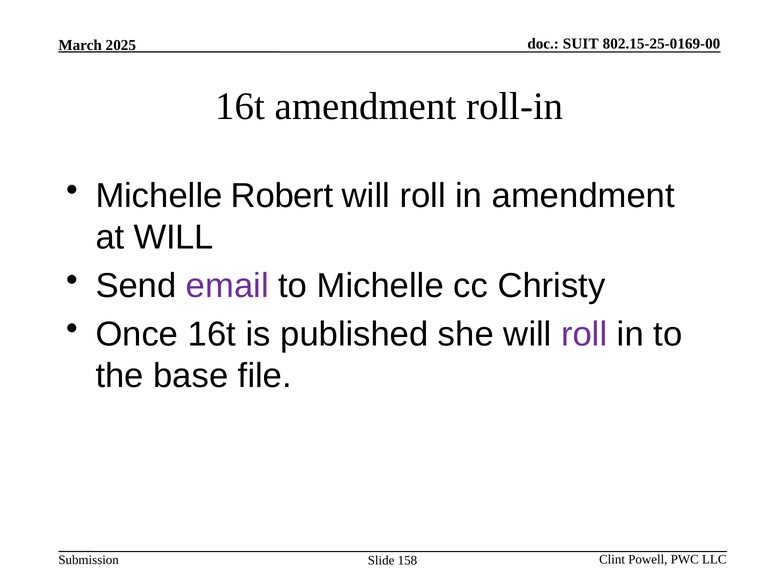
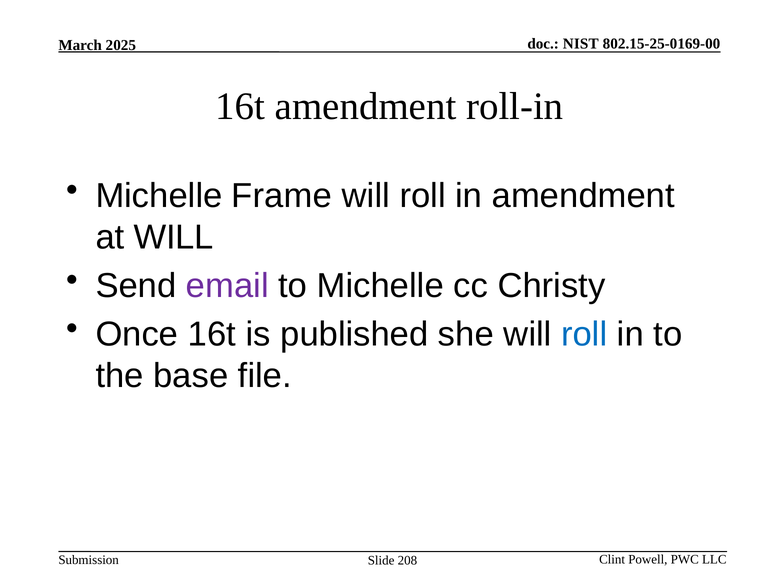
SUIT: SUIT -> NIST (581, 44)
Robert: Robert -> Frame (282, 196)
roll colour: purple -> blue (584, 334)
158: 158 -> 208 (407, 561)
